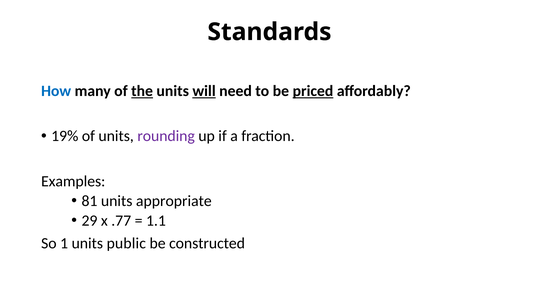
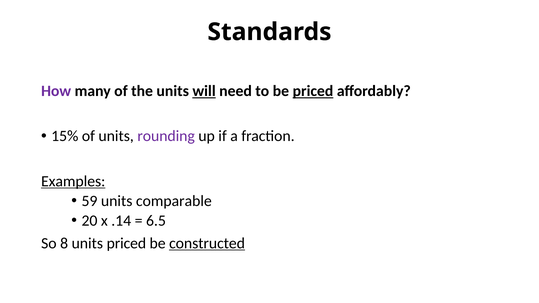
How colour: blue -> purple (56, 91)
the underline: present -> none (142, 91)
19%: 19% -> 15% (65, 136)
Examples underline: none -> present (73, 181)
81: 81 -> 59 (89, 201)
appropriate: appropriate -> comparable (174, 201)
29: 29 -> 20 (89, 221)
.77: .77 -> .14 (121, 221)
1.1: 1.1 -> 6.5 (156, 221)
1: 1 -> 8 (64, 243)
units public: public -> priced (126, 243)
constructed underline: none -> present (207, 243)
